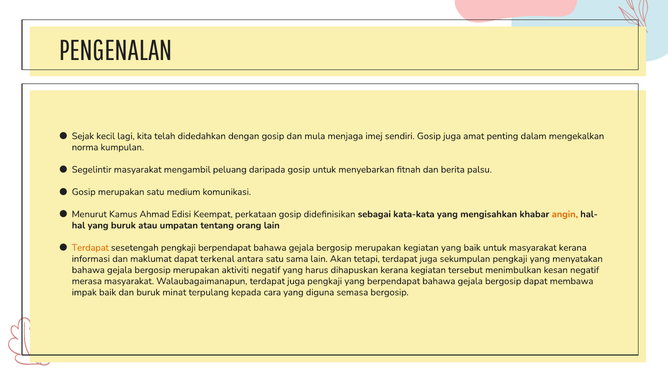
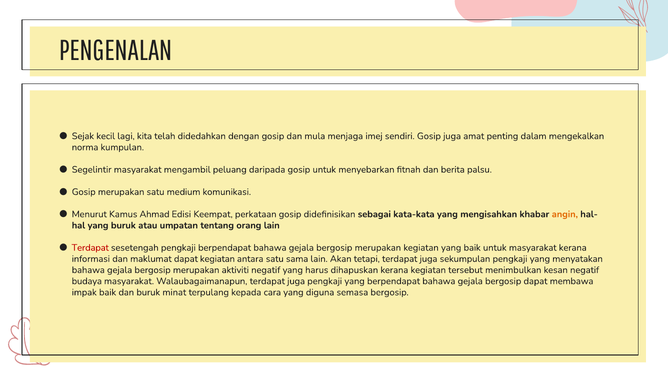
Terdapat colour: orange -> red (90, 247)
dapat terkenal: terkenal -> kegiatan (217, 259)
merasa: merasa -> budaya (87, 281)
